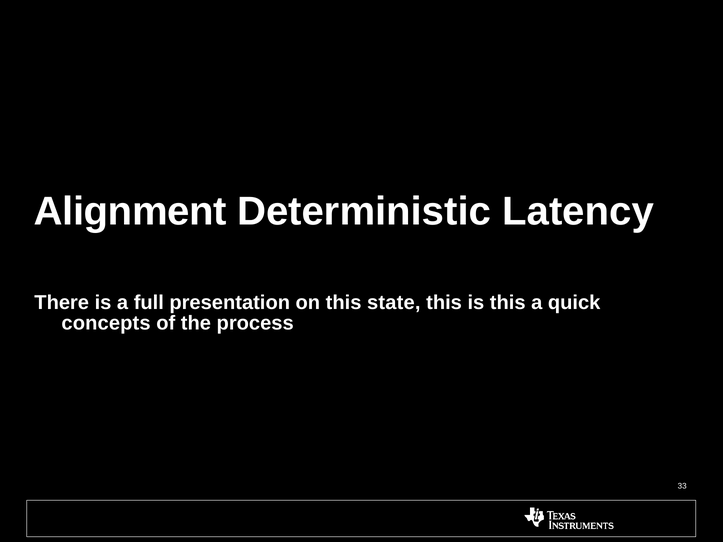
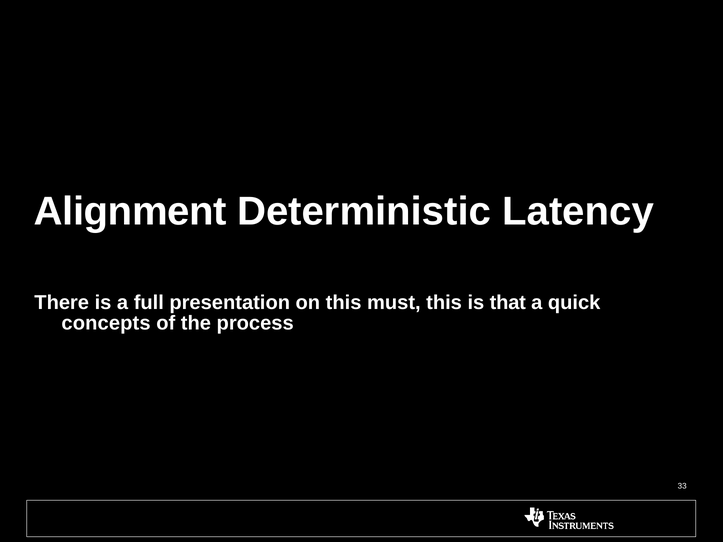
state: state -> must (394, 303)
is this: this -> that (508, 303)
